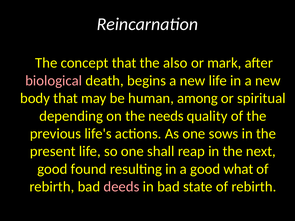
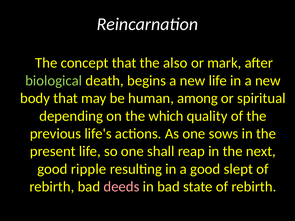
biological colour: pink -> light green (54, 81)
needs: needs -> which (166, 116)
found: found -> ripple (89, 169)
what: what -> slept (238, 169)
